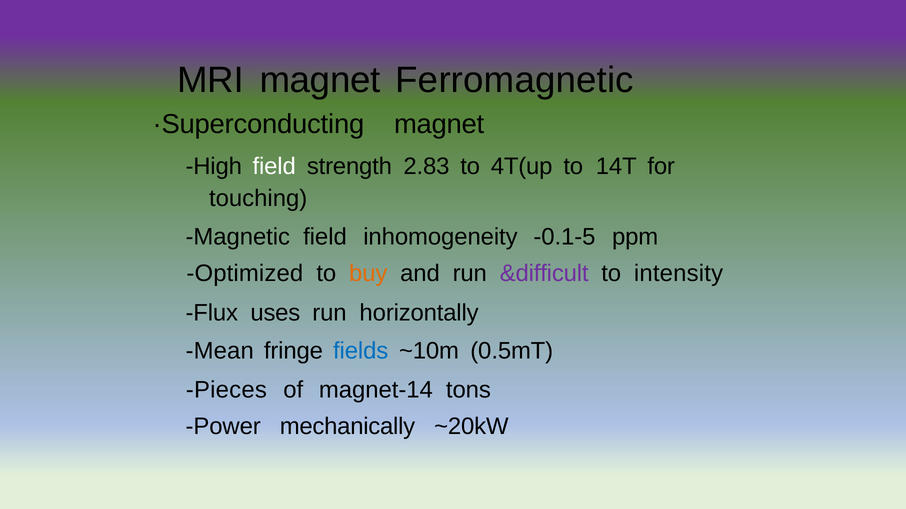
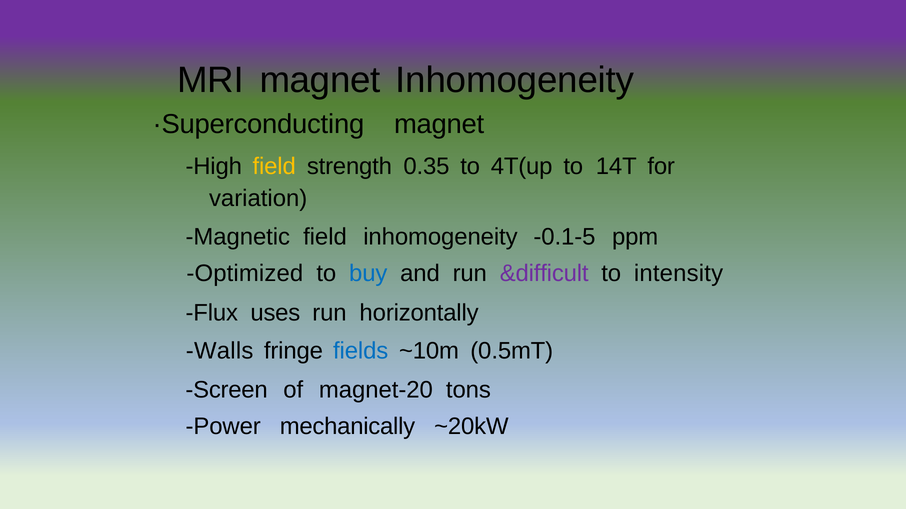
magnet Ferromagnetic: Ferromagnetic -> Inhomogeneity (515, 80)
field colour: white -> yellow (274, 167)
2.83: 2.83 -> 0.35 (426, 167)
touching: touching -> variation (258, 199)
buy colour: orange -> blue (368, 274)
Mean: Mean -> Walls (220, 351)
Pieces: Pieces -> Screen (227, 390)
magnet-14: magnet-14 -> magnet-20 (376, 390)
